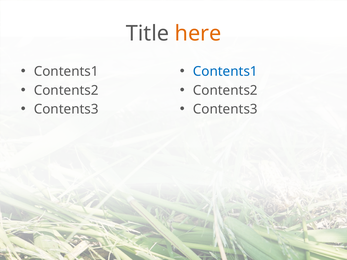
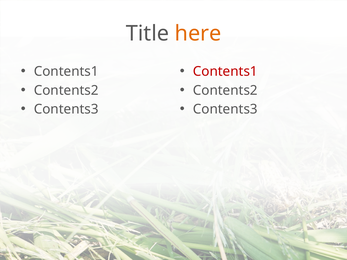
Contents1 colour: blue -> red (225, 72)
